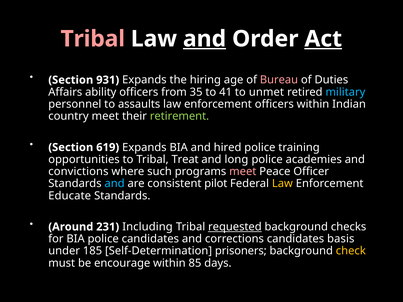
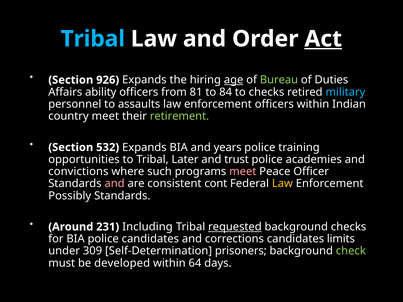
Tribal colour: pink -> light blue (93, 39)
and underline: present -> none (205, 39)
931: 931 -> 926 (108, 80)
age underline: none -> present (234, 80)
Bureau colour: pink -> light green (279, 80)
35: 35 -> 81 (196, 92)
41: 41 -> 84 (226, 92)
to unmet: unmet -> checks (266, 92)
619: 619 -> 532 (108, 147)
hired: hired -> years (228, 147)
Treat: Treat -> Later (185, 160)
long: long -> trust (237, 160)
and colour: light blue -> pink (115, 184)
pilot: pilot -> cont (216, 184)
Educate: Educate -> Possibly (70, 196)
basis: basis -> limits (341, 239)
185: 185 -> 309 (93, 251)
check colour: yellow -> light green (351, 251)
encourage: encourage -> developed (122, 263)
85: 85 -> 64 (195, 263)
